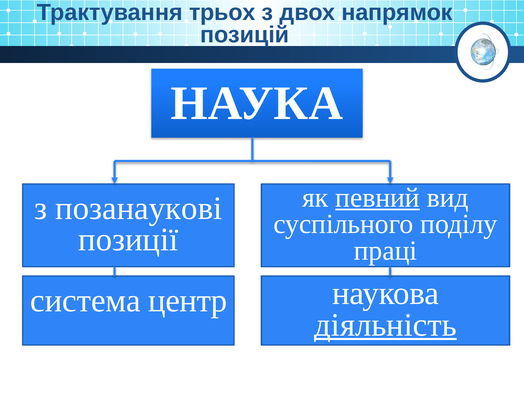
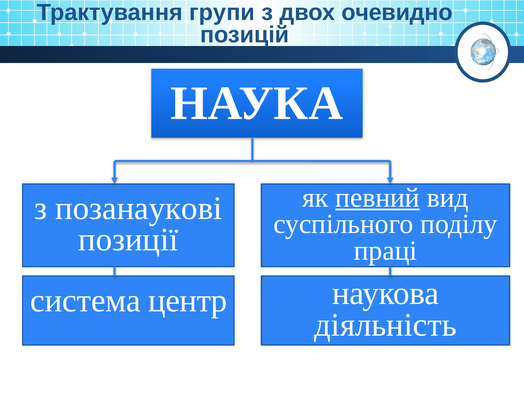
трьох: трьох -> групи (222, 12)
напрямок: напрямок -> очевидно (397, 12)
діяльність underline: present -> none (385, 325)
